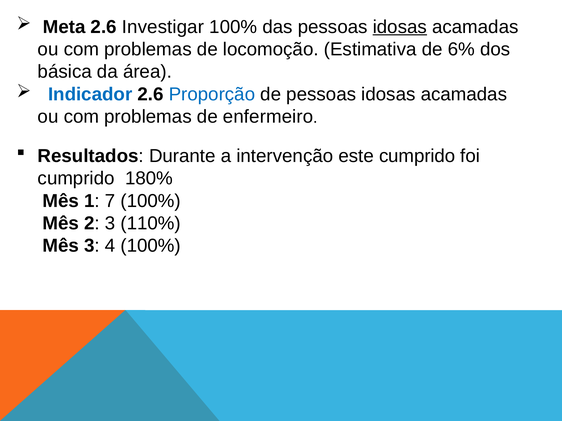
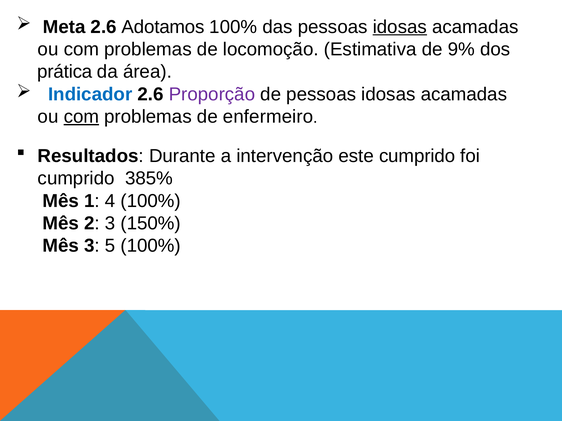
Investigar: Investigar -> Adotamos (163, 27)
6%: 6% -> 9% (461, 49)
básica: básica -> prática (65, 72)
Proporção colour: blue -> purple (212, 94)
com underline: none -> present (81, 117)
180%: 180% -> 385% (149, 179)
7: 7 -> 4 (110, 201)
110%: 110% -> 150% (151, 224)
4: 4 -> 5 (110, 246)
